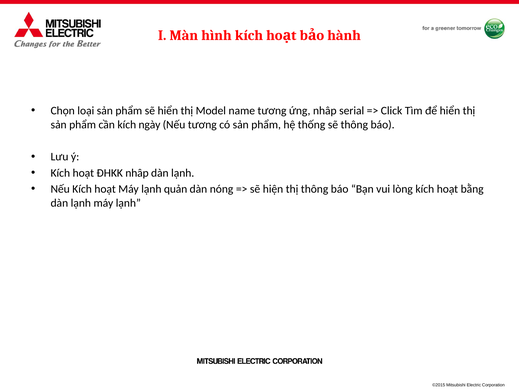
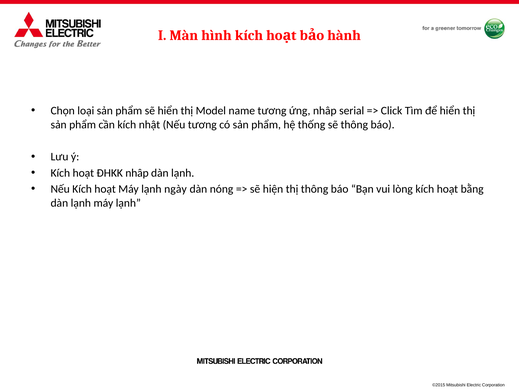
ngày: ngày -> nhật (149, 125)
quản: quản -> ngày (176, 189)
